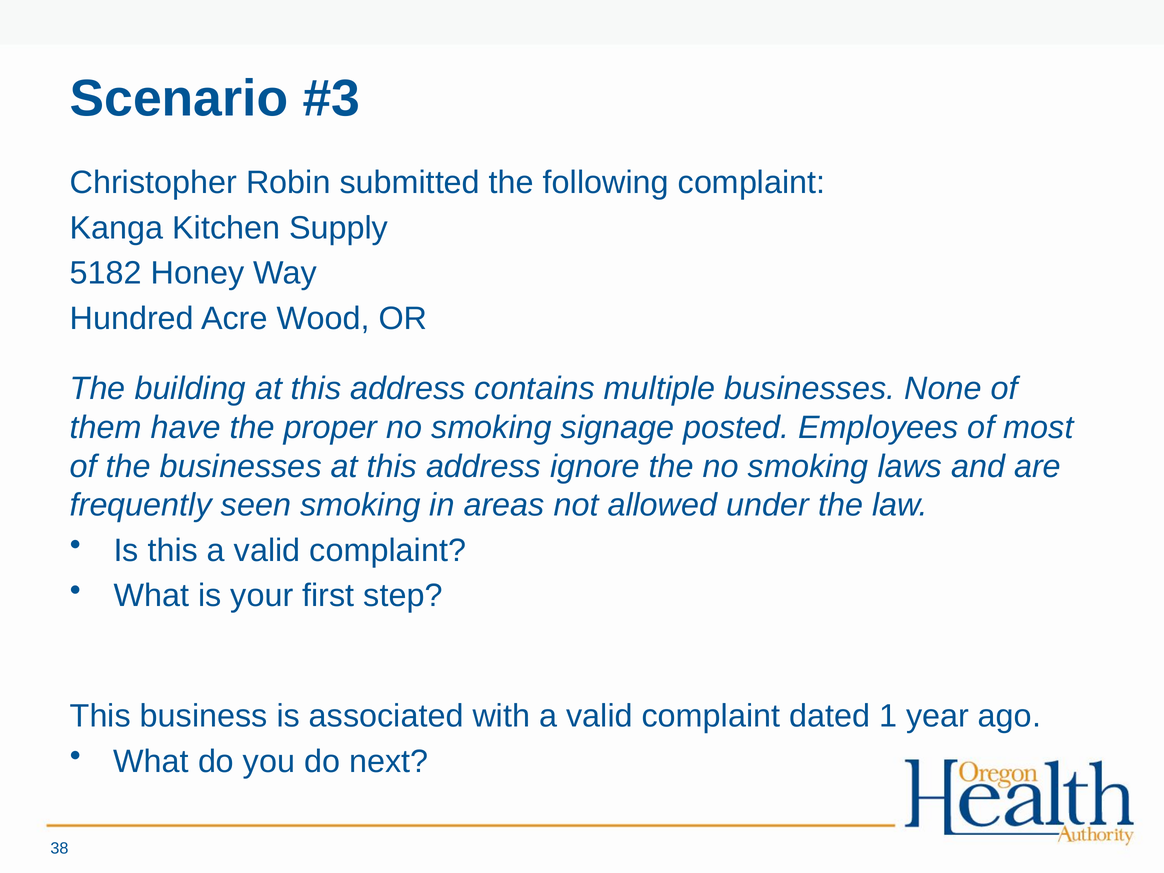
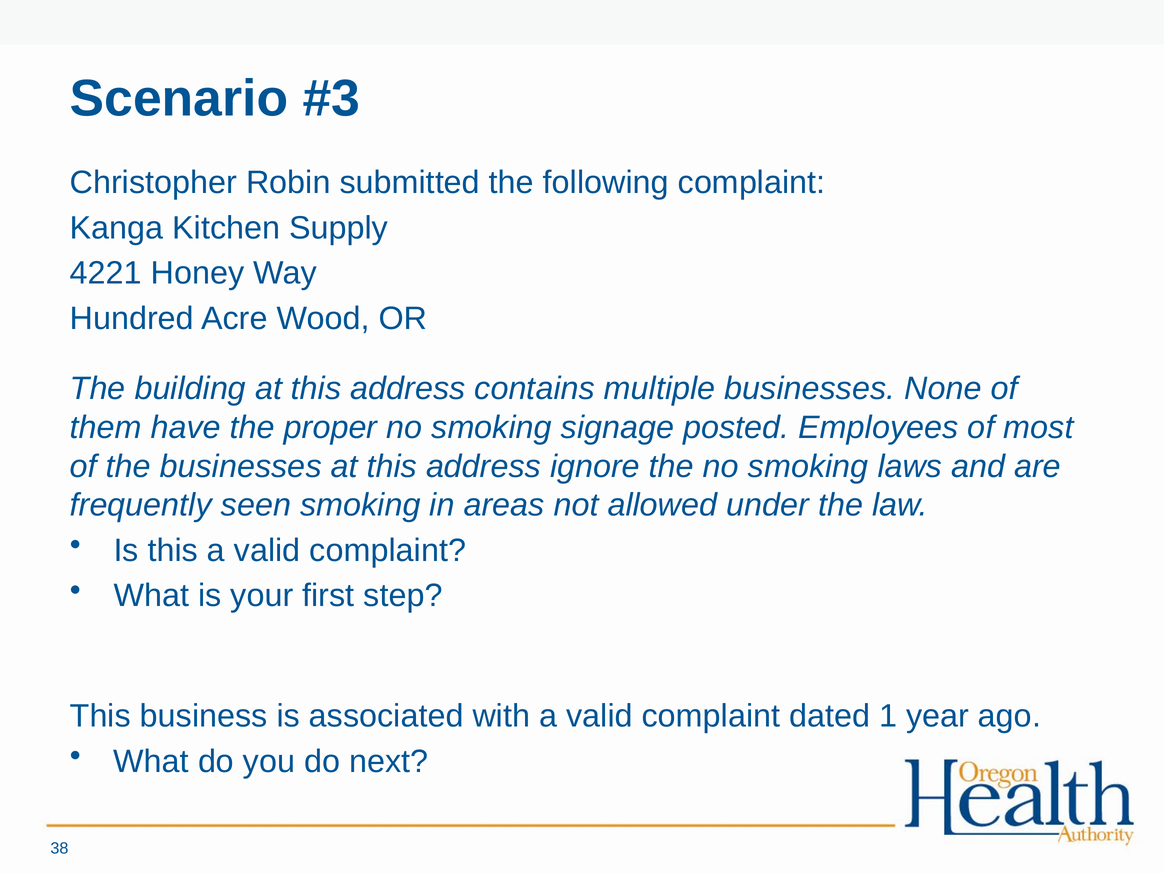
5182: 5182 -> 4221 (106, 273)
